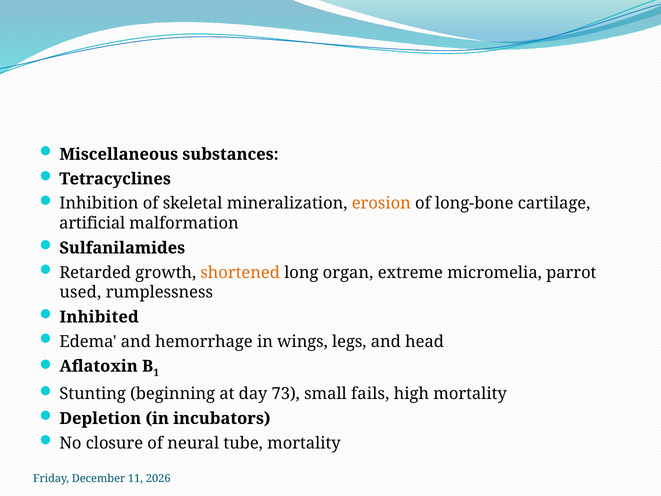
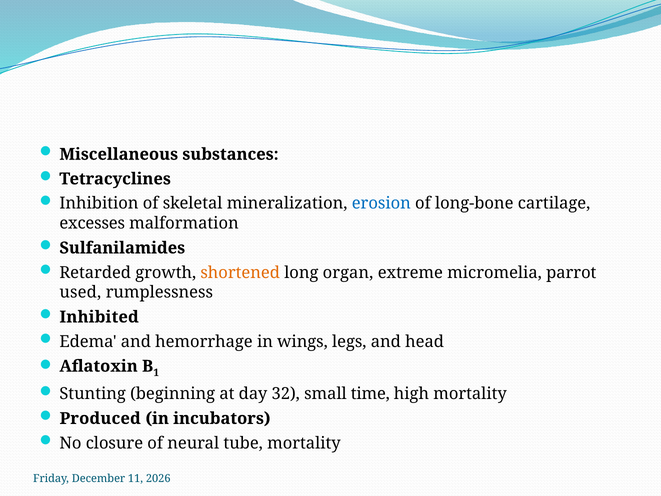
erosion colour: orange -> blue (381, 203)
artificial: artificial -> excesses (92, 223)
73: 73 -> 32 (286, 394)
fails: fails -> time (370, 394)
Depletion: Depletion -> Produced (100, 418)
